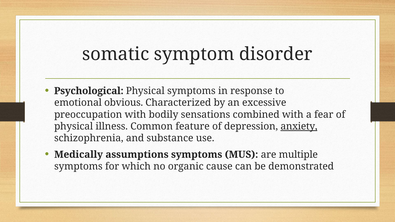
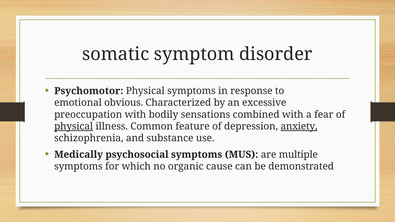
Psychological: Psychological -> Psychomotor (89, 91)
physical underline: none -> present (74, 126)
assumptions: assumptions -> psychosocial (137, 155)
